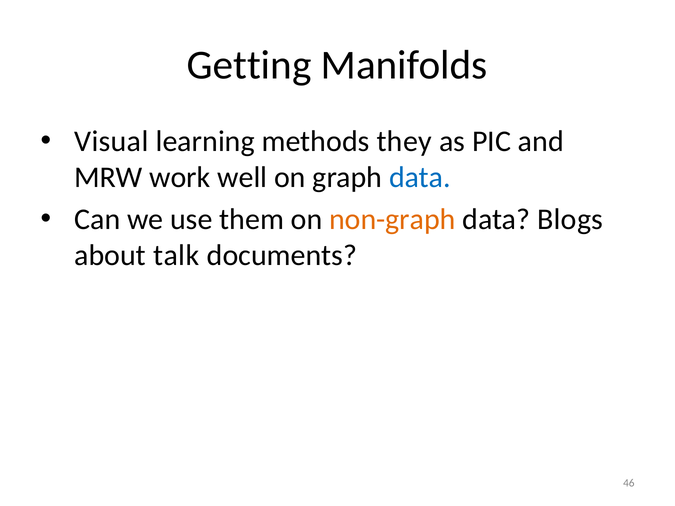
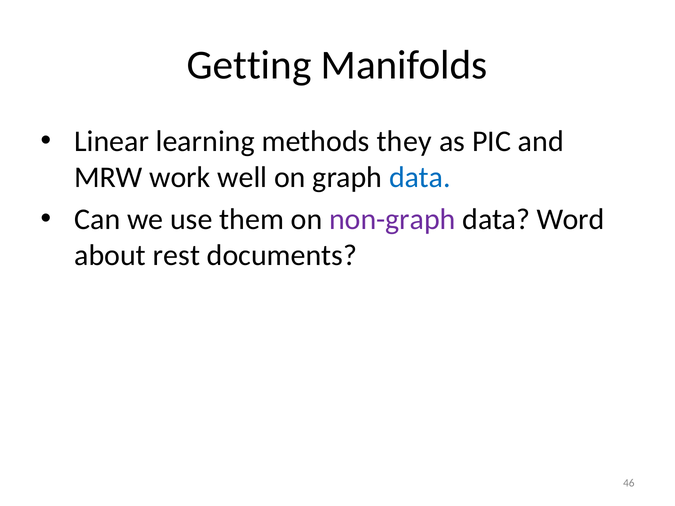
Visual: Visual -> Linear (112, 142)
non-graph colour: orange -> purple (392, 220)
Blogs: Blogs -> Word (570, 220)
talk: talk -> rest (176, 256)
